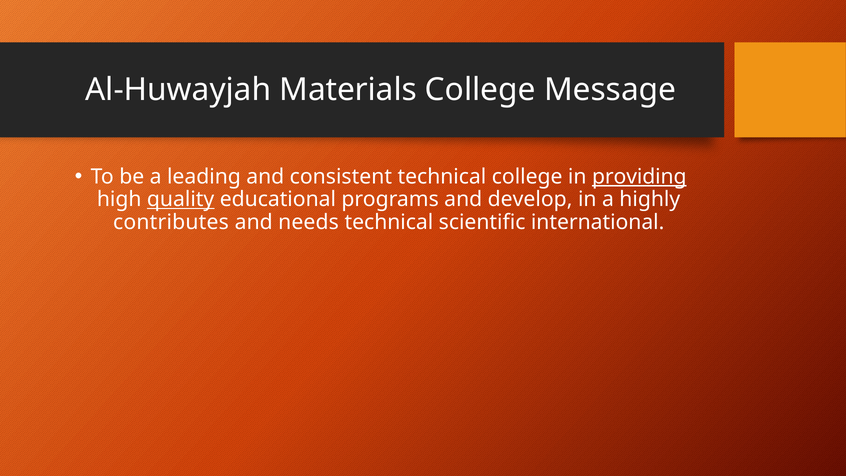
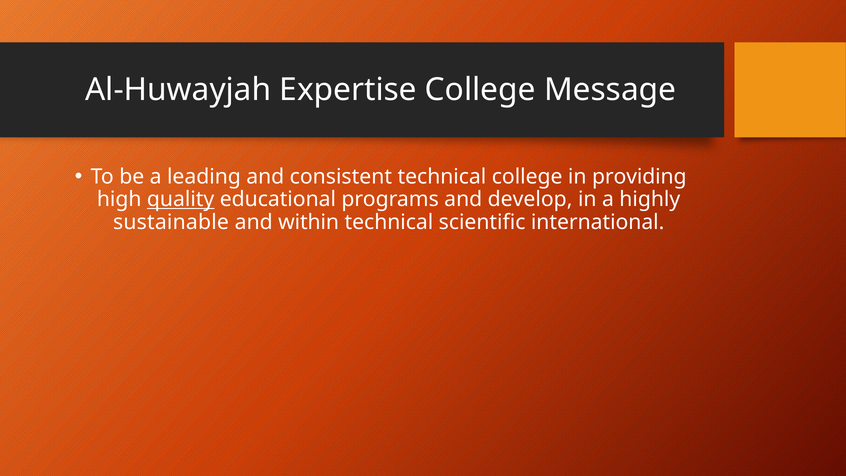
Materials: Materials -> Expertise (348, 90)
providing underline: present -> none (639, 177)
contributes: contributes -> sustainable (171, 222)
needs: needs -> within (309, 222)
